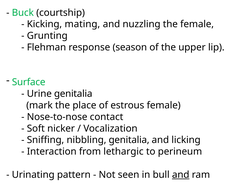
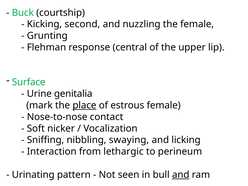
mating: mating -> second (82, 24)
season: season -> central (130, 47)
place underline: none -> present (84, 105)
nibbling genitalia: genitalia -> swaying (129, 140)
